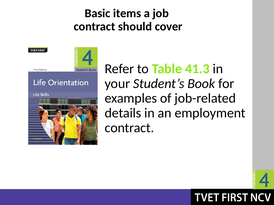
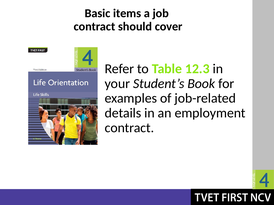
41.3: 41.3 -> 12.3 (197, 69)
